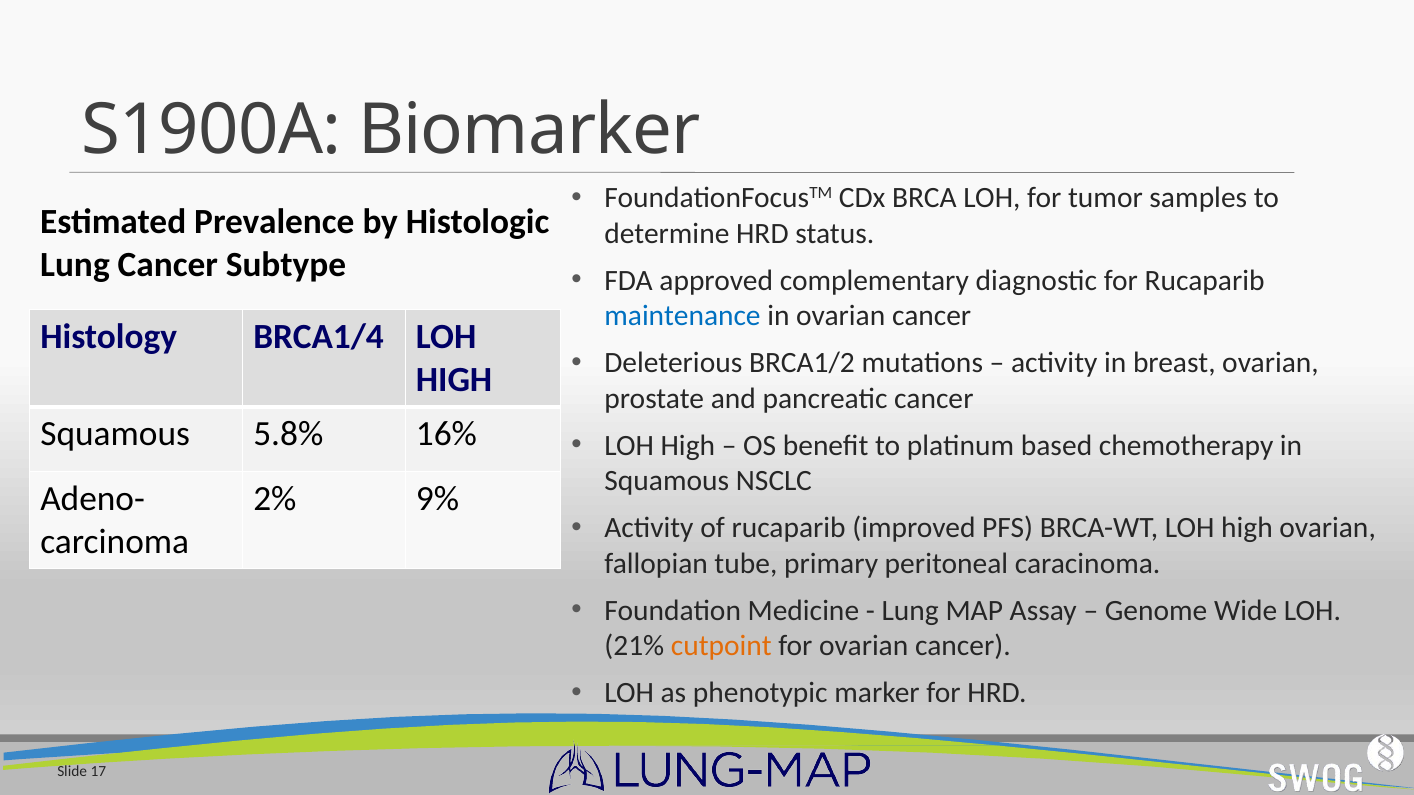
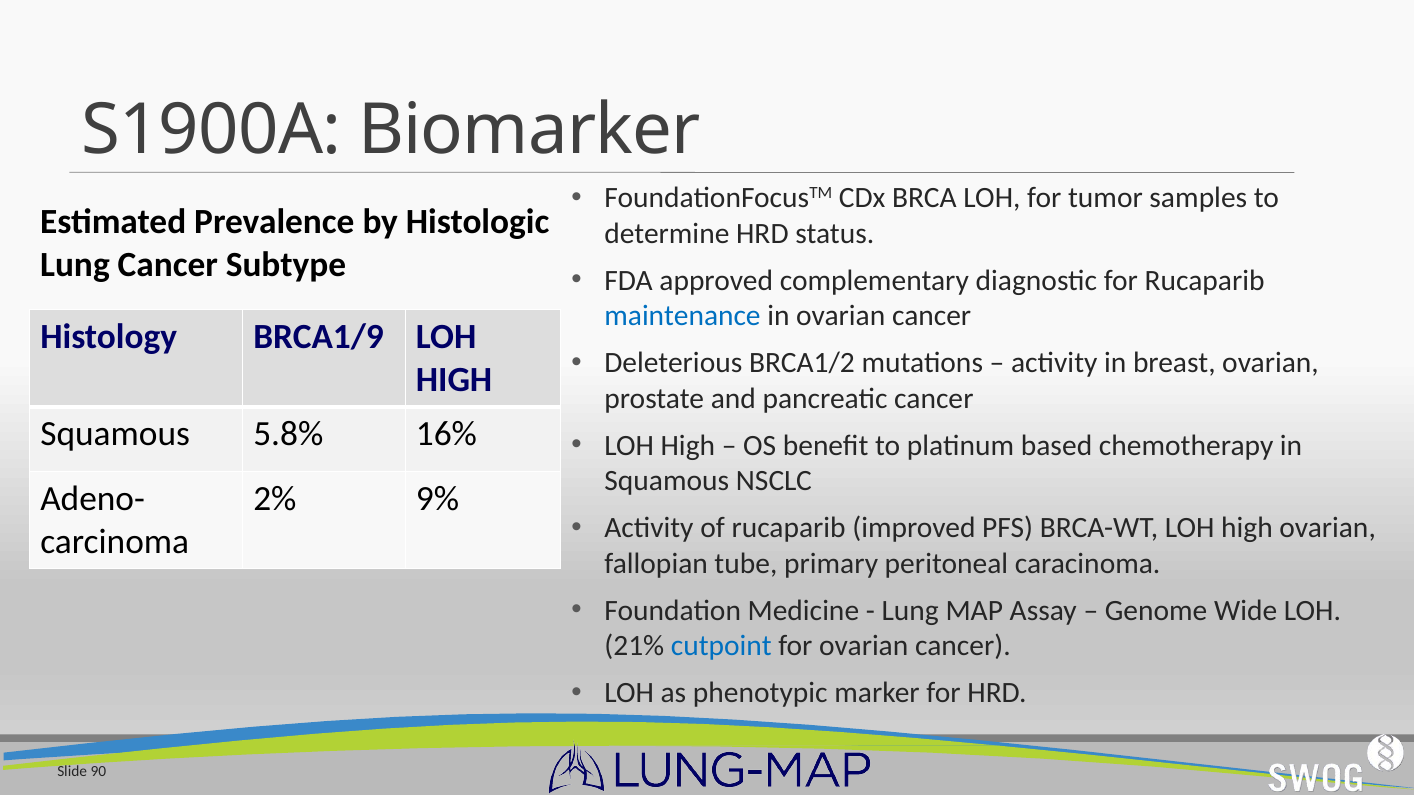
BRCA1/4: BRCA1/4 -> BRCA1/9 (319, 337)
cutpoint colour: orange -> blue (721, 646)
17: 17 -> 90 (98, 771)
